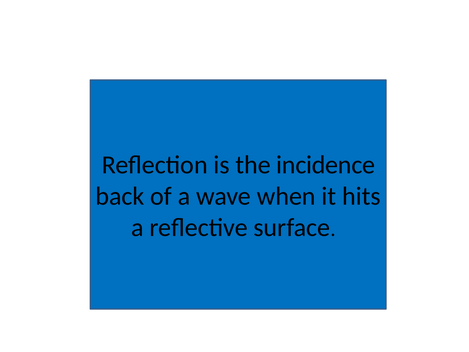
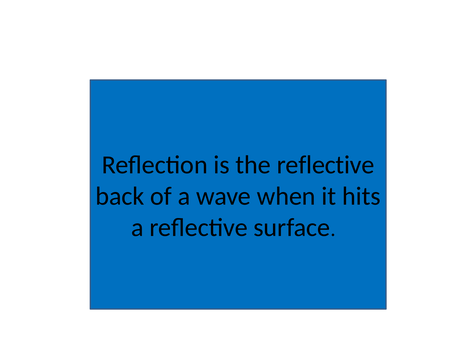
the incidence: incidence -> reflective (326, 165)
